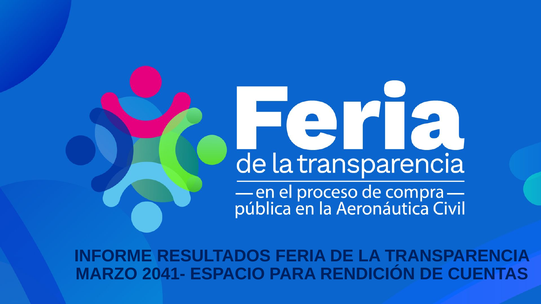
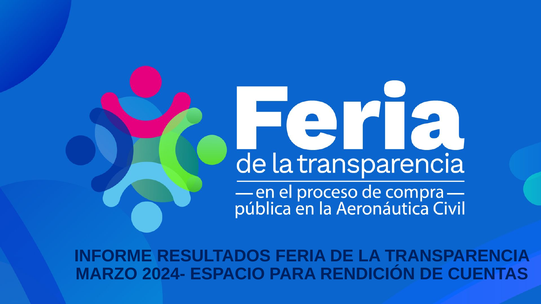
2041-: 2041- -> 2024- (164, 274)
